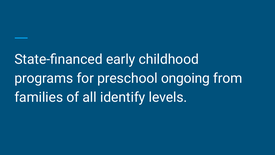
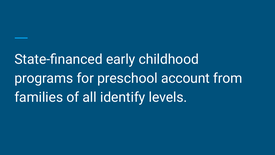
ongoing: ongoing -> account (185, 78)
